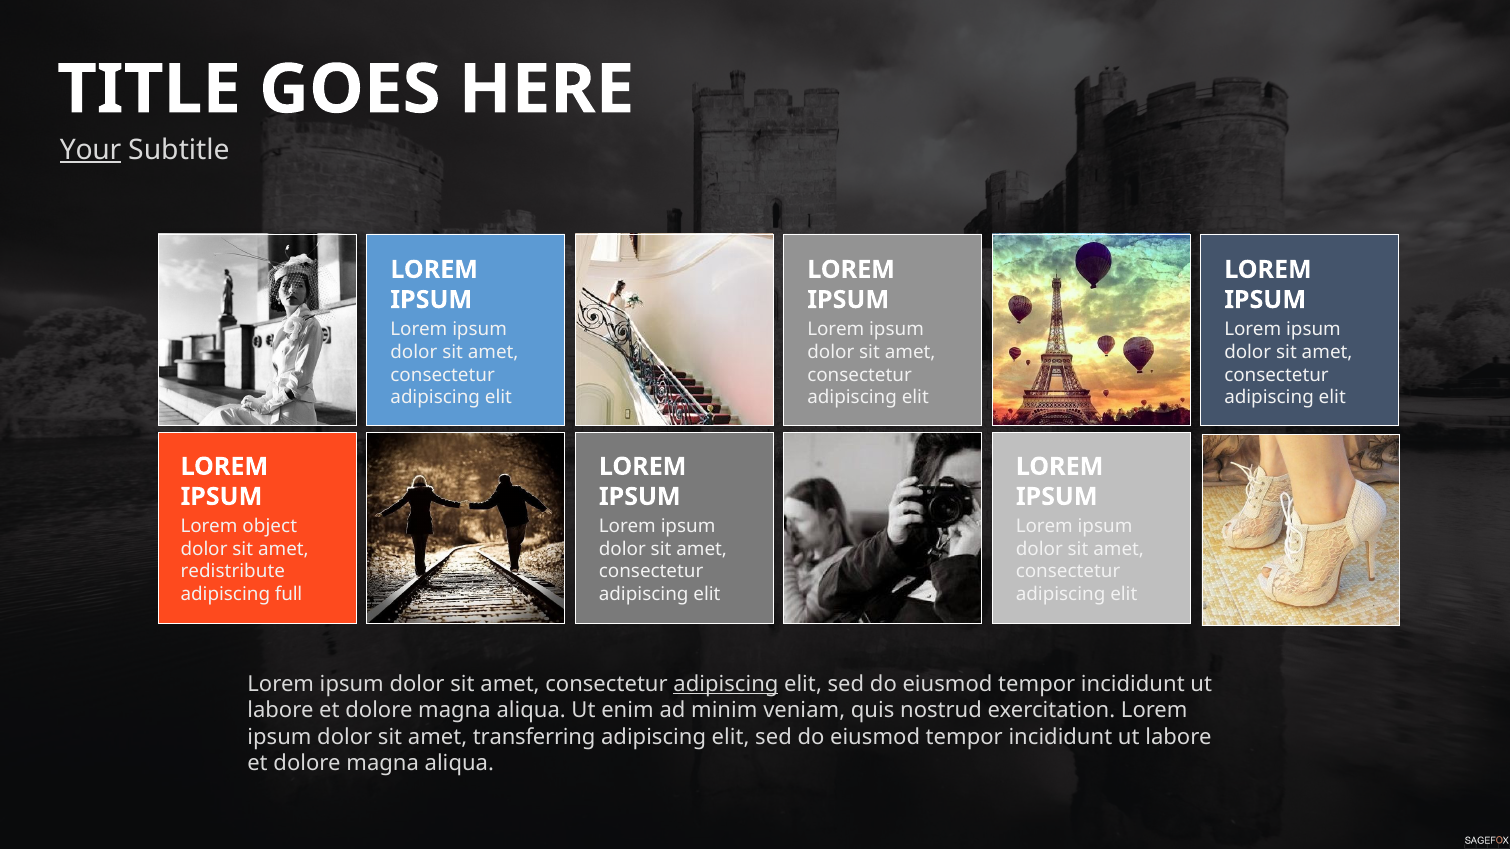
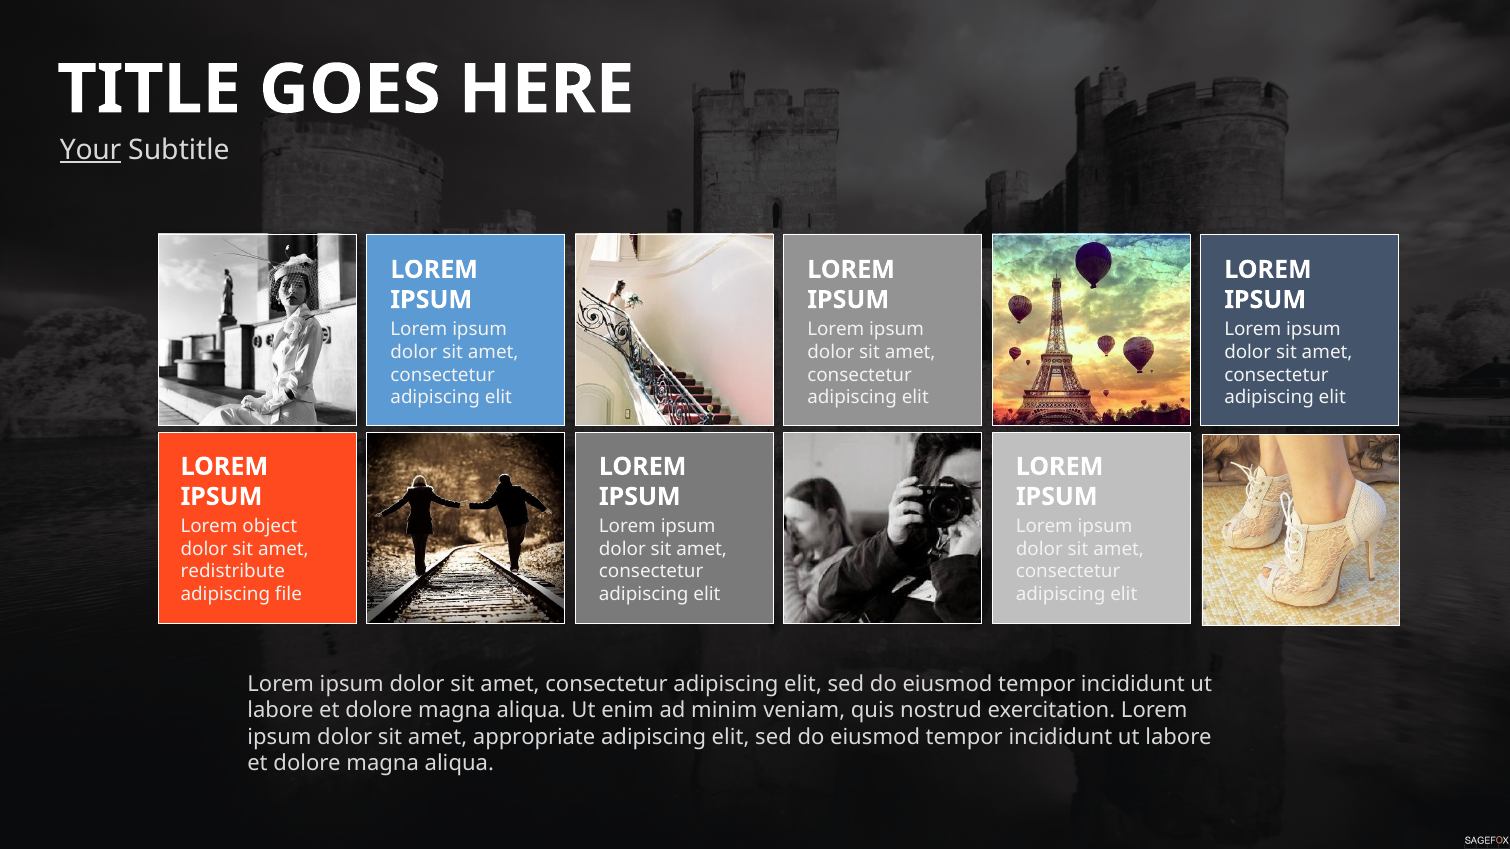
full: full -> file (289, 595)
adipiscing underline: present -> none (726, 685)
transferring: transferring -> appropriate (534, 737)
